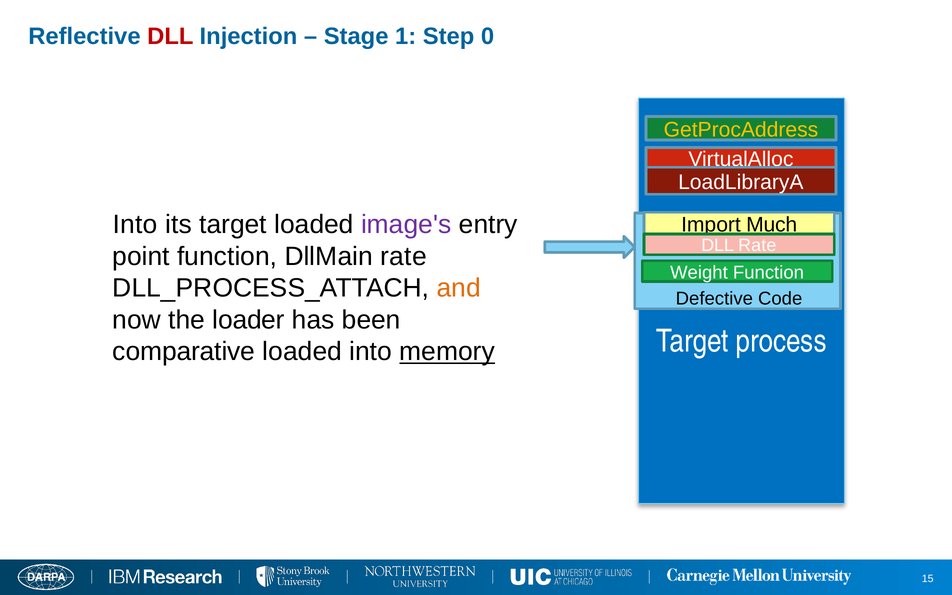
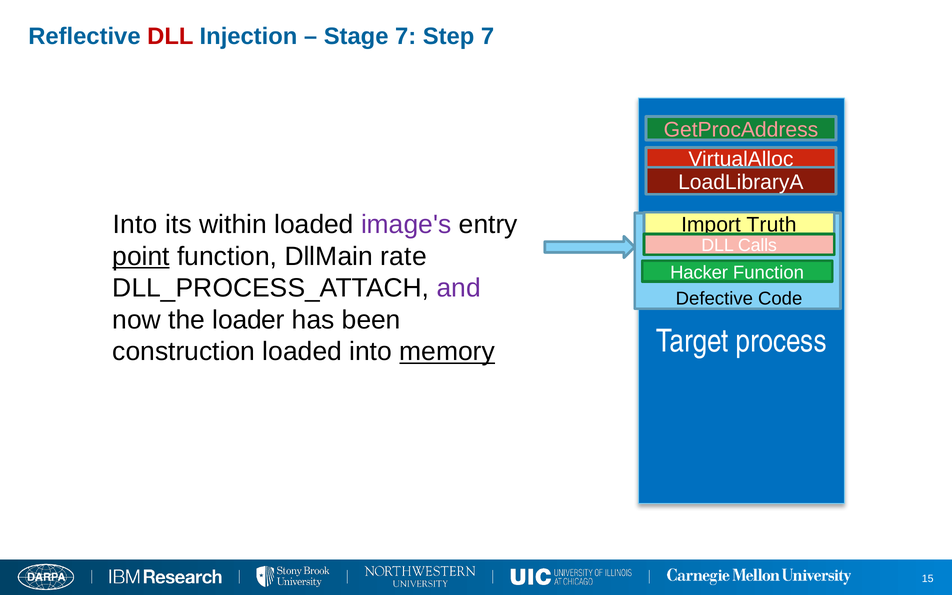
Stage 1: 1 -> 7 (406, 36)
Step 0: 0 -> 7 (488, 36)
GetProcAddress colour: yellow -> pink (741, 130)
its target: target -> within (233, 225)
Much: Much -> Truth (771, 225)
DLL Rate: Rate -> Calls (757, 246)
point underline: none -> present (141, 256)
Weight: Weight -> Hacker (699, 272)
and colour: orange -> purple (459, 288)
comparative: comparative -> construction (184, 352)
